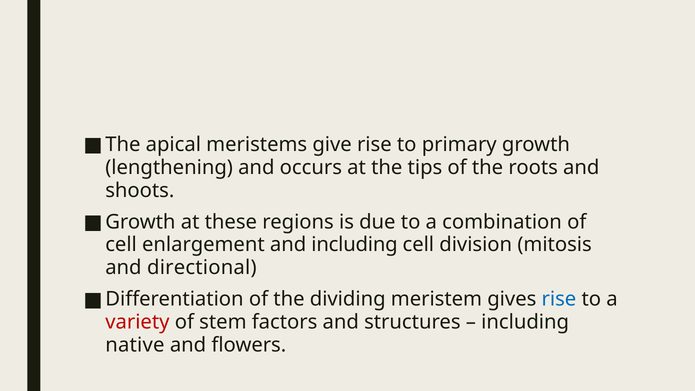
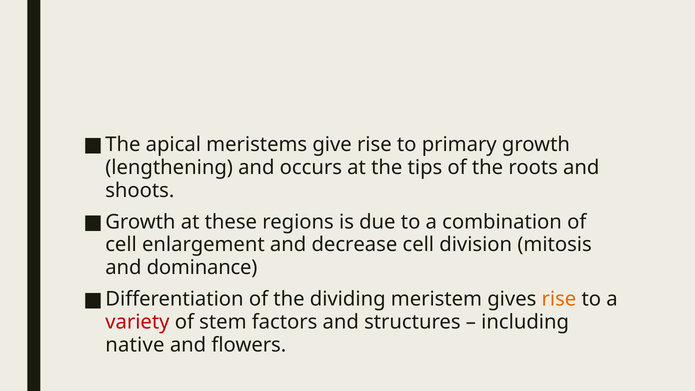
and including: including -> decrease (354, 245)
directional: directional -> dominance (202, 268)
rise colour: blue -> orange (559, 299)
